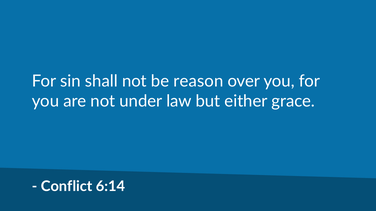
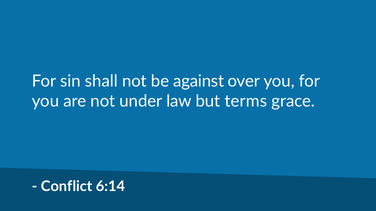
reason: reason -> against (199, 81)
either: either -> terms (246, 101)
